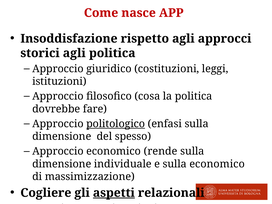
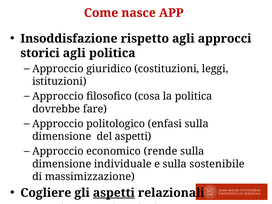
politologico underline: present -> none (116, 124)
del spesso: spesso -> aspetti (133, 136)
sulla economico: economico -> sostenibile (217, 164)
